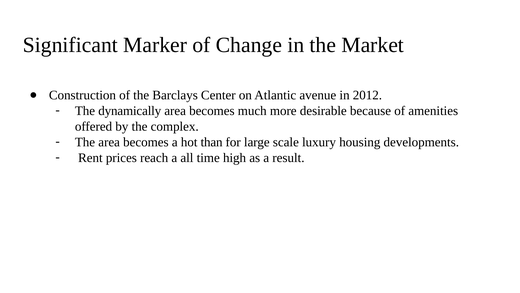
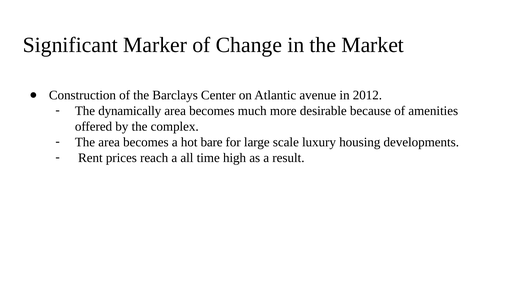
than: than -> bare (212, 142)
